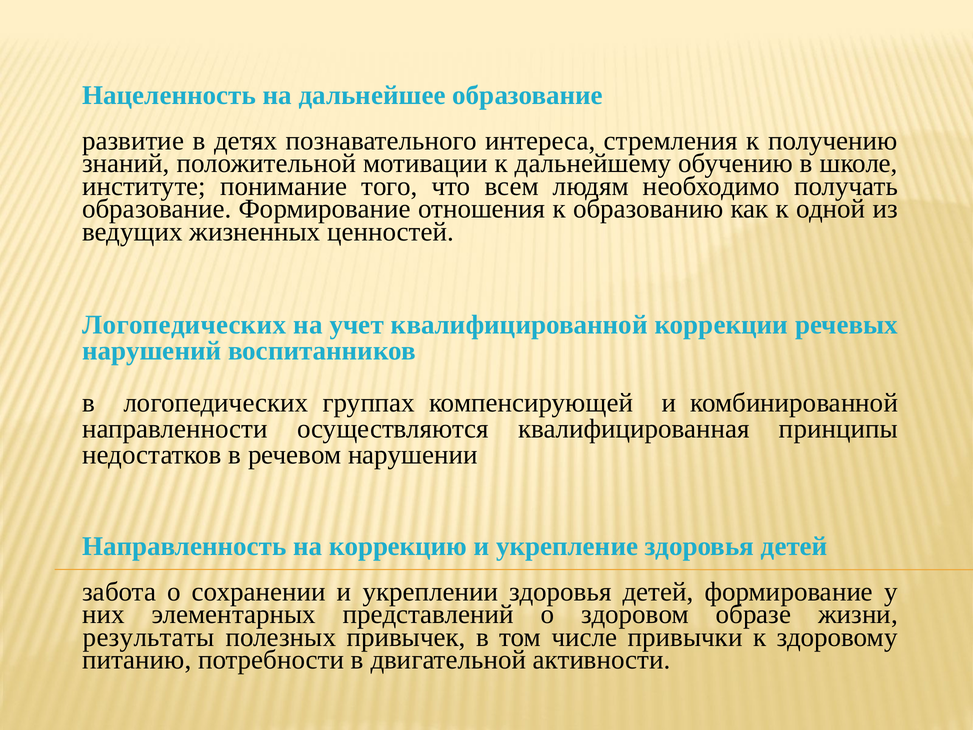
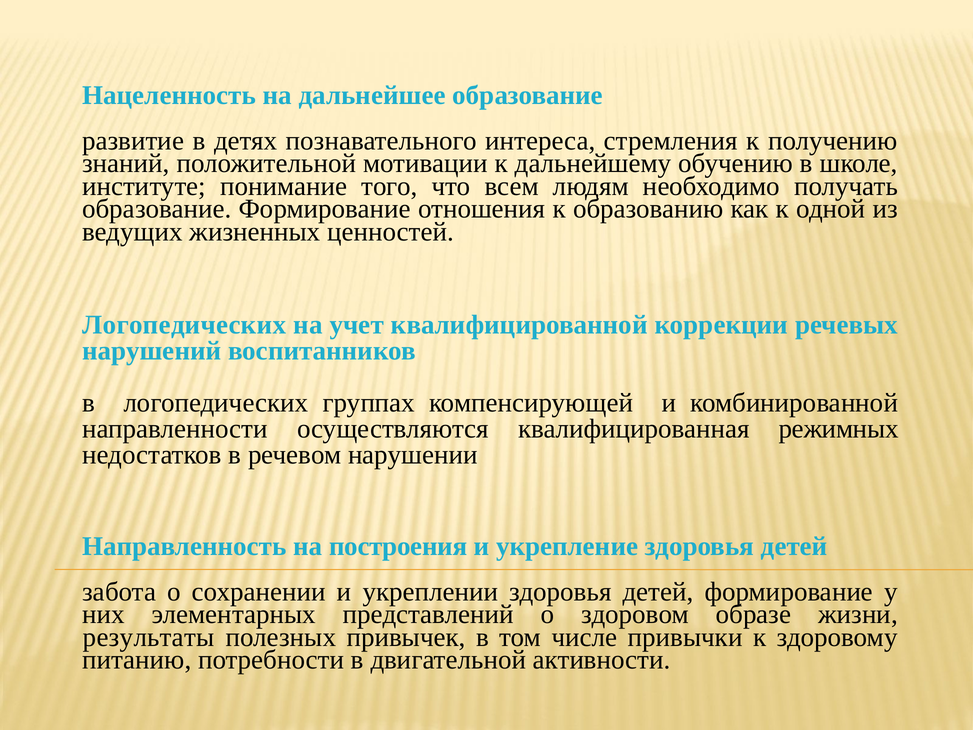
принципы: принципы -> режимных (839, 429)
коррекцию: коррекцию -> построения (398, 546)
